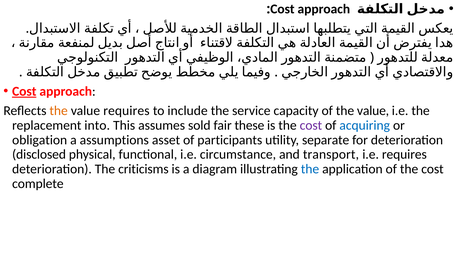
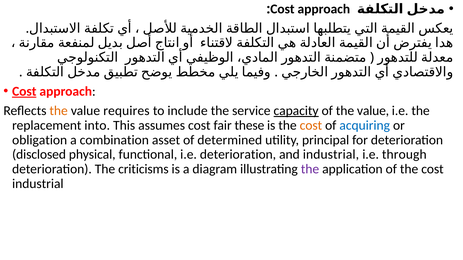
capacity underline: none -> present (296, 111)
assumes sold: sold -> cost (199, 126)
cost colour: purple -> orange (311, 126)
assumptions: assumptions -> combination (114, 140)
participants: participants -> determined (230, 140)
separate: separate -> principal (326, 140)
i.e circumstance: circumstance -> deterioration (238, 155)
and transport: transport -> industrial (331, 155)
i.e requires: requires -> through (404, 155)
the colour: blue -> purple (310, 169)
complete: complete -> industrial (38, 184)
